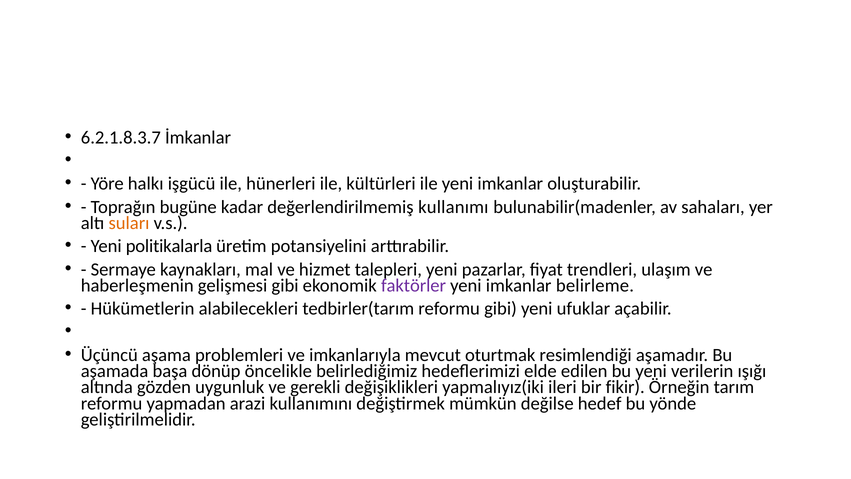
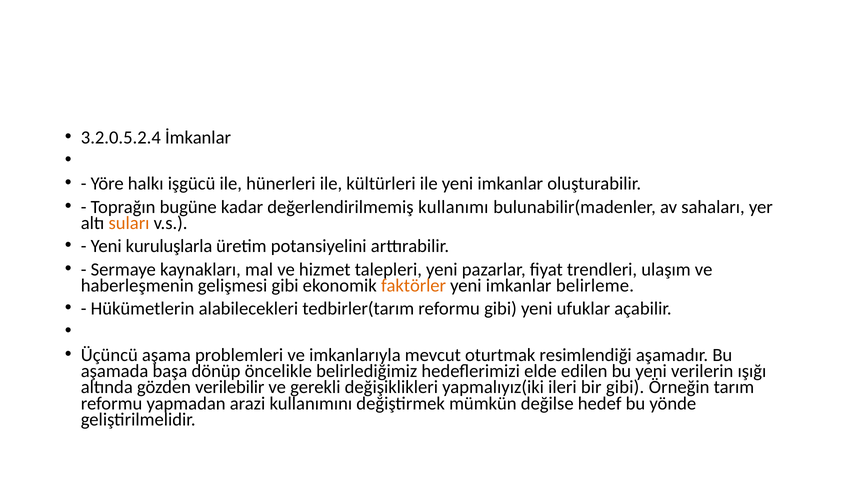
6.2.1.8.3.7: 6.2.1.8.3.7 -> 3.2.0.5.2.4 (121, 137)
politikalarla: politikalarla -> kuruluşlarla (169, 246)
faktörler colour: purple -> orange (414, 285)
uygunluk: uygunluk -> verilebilir (230, 387)
bir fikir: fikir -> gibi (625, 387)
